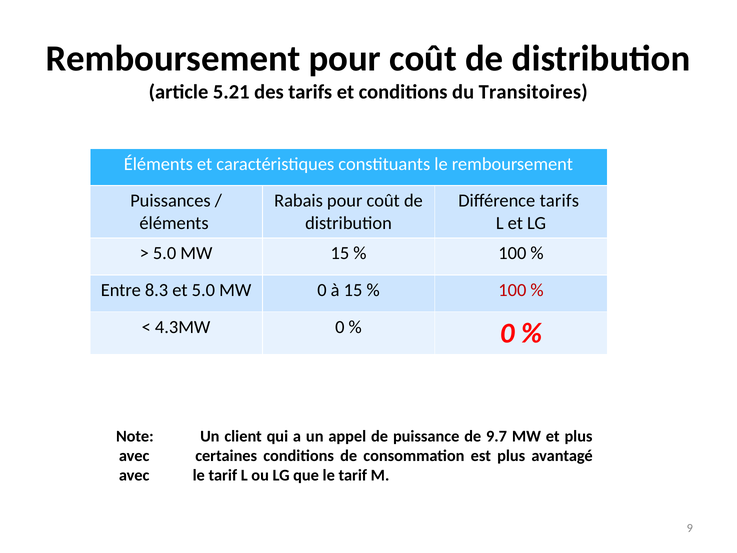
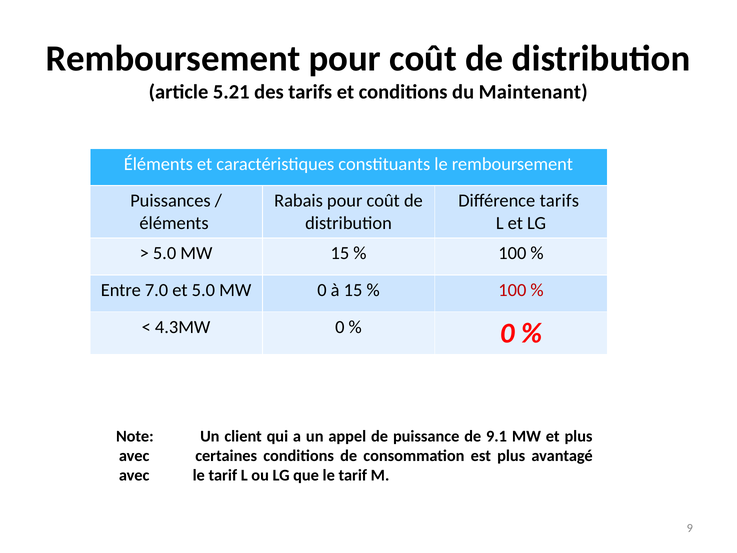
Transitoires: Transitoires -> Maintenant (533, 92)
8.3: 8.3 -> 7.0 (157, 290)
9.7: 9.7 -> 9.1 (497, 436)
